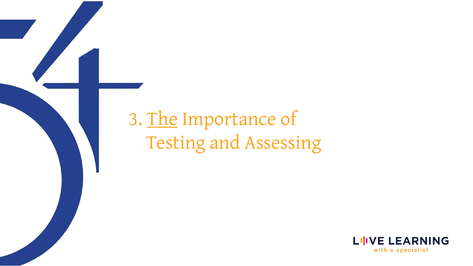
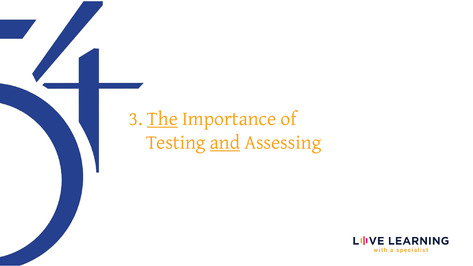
and underline: none -> present (225, 142)
